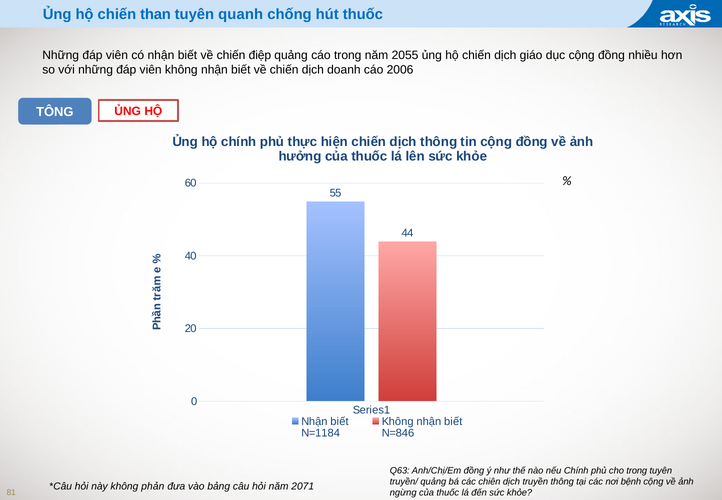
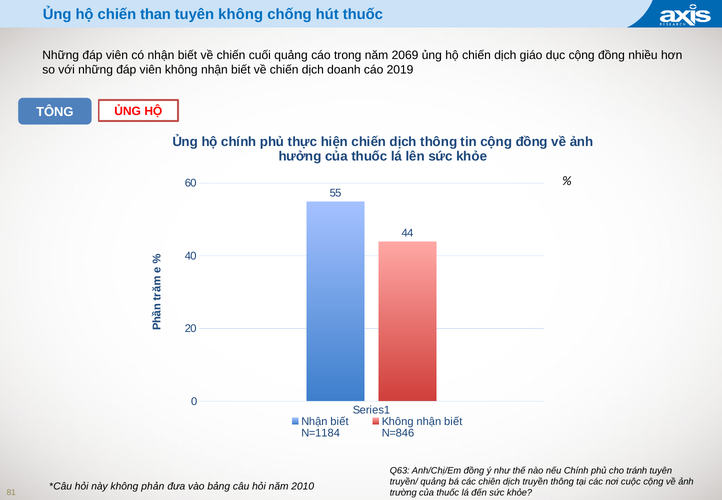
tuyên quanh: quanh -> không (241, 14)
điệp: điệp -> cuối (260, 55)
2055: 2055 -> 2069 (405, 55)
2006: 2006 -> 2019 (400, 70)
cho trong: trong -> tránh (637, 470)
bệnh: bệnh -> cuộc (631, 482)
2071: 2071 -> 2010 (303, 486)
ngừng: ngừng -> trường (403, 493)
